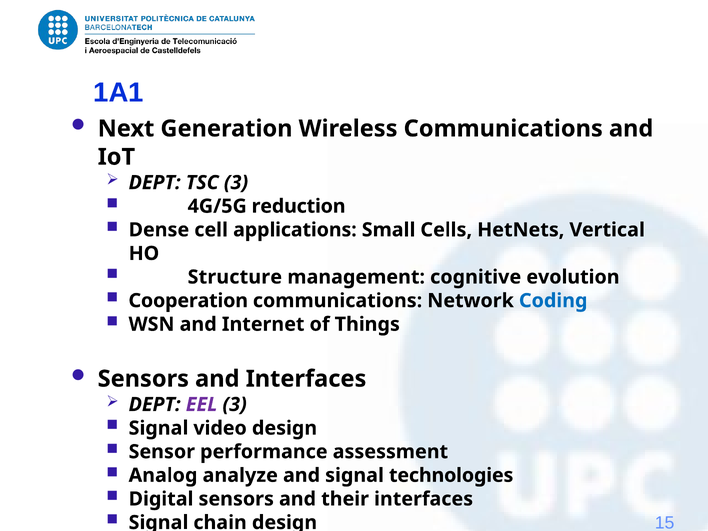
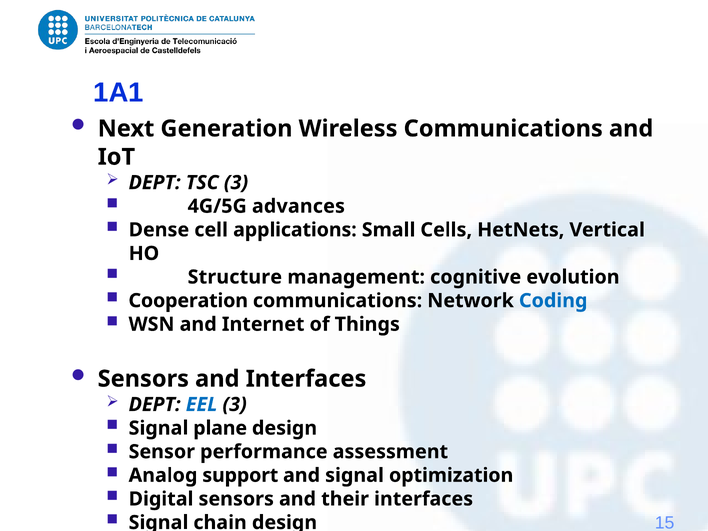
reduction: reduction -> advances (298, 206)
EEL colour: purple -> blue (202, 405)
video: video -> plane (220, 428)
analyze: analyze -> support (240, 475)
technologies: technologies -> optimization (451, 475)
